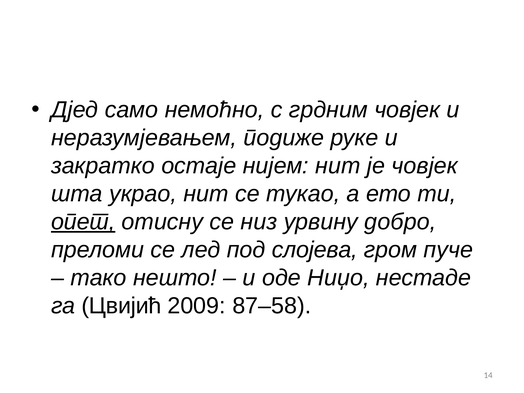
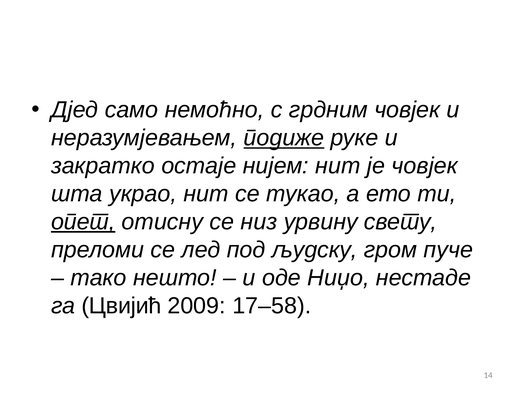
подиже underline: none -> present (284, 138)
добро: добро -> свету (400, 222)
слојева: слојева -> људску (315, 250)
87–58: 87–58 -> 17–58 (272, 306)
